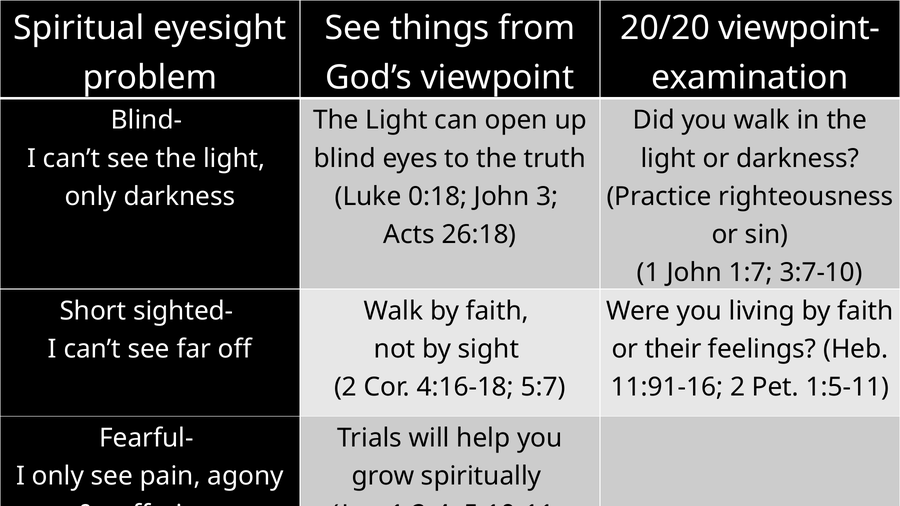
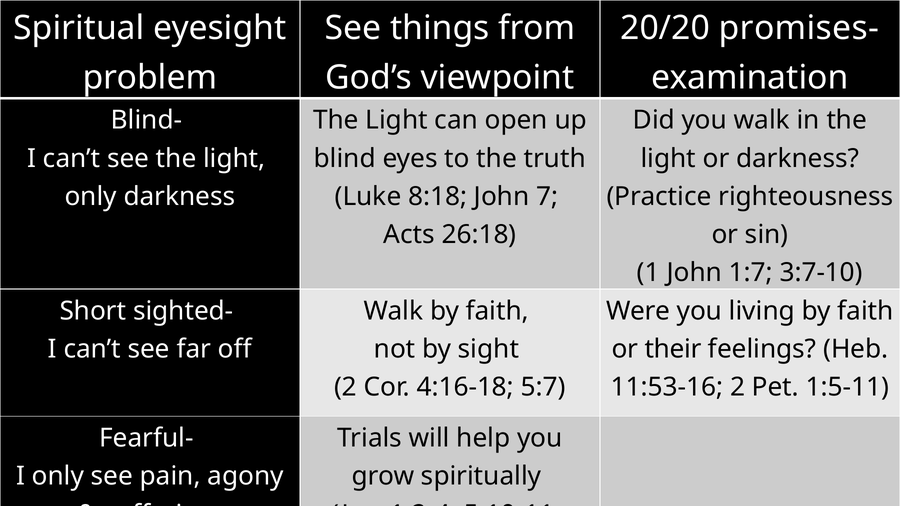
viewpoint-: viewpoint- -> promises- (799, 28)
0:18: 0:18 -> 8:18 (438, 197)
3: 3 -> 7 (547, 197)
11:91-16: 11:91-16 -> 11:53-16 (667, 387)
